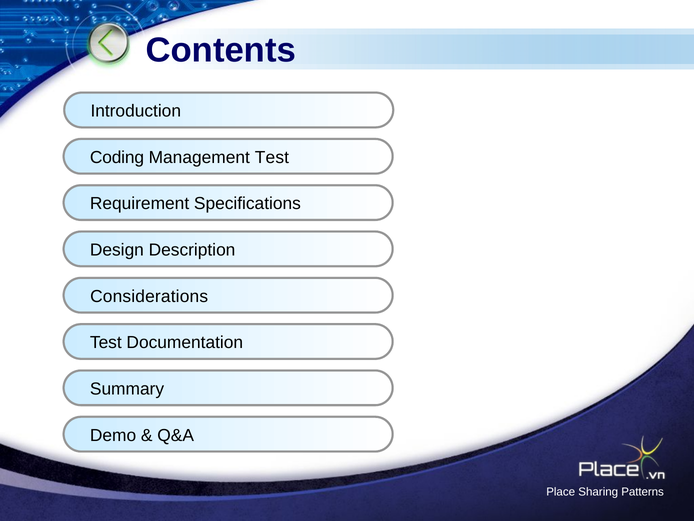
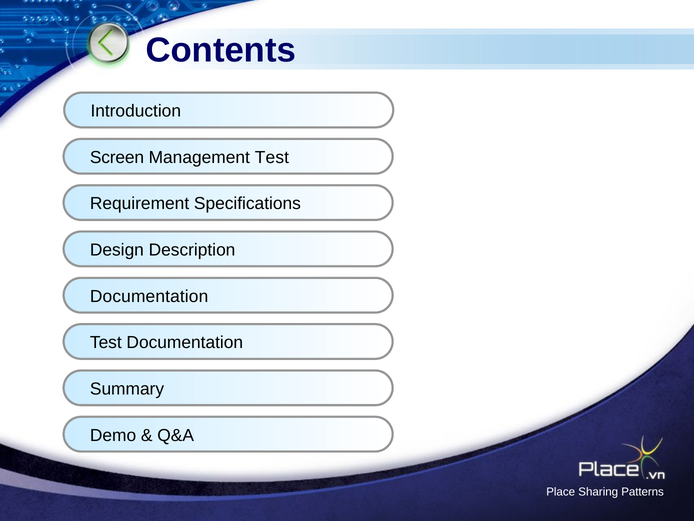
Coding: Coding -> Screen (117, 157)
Considerations: Considerations -> Documentation (149, 296)
